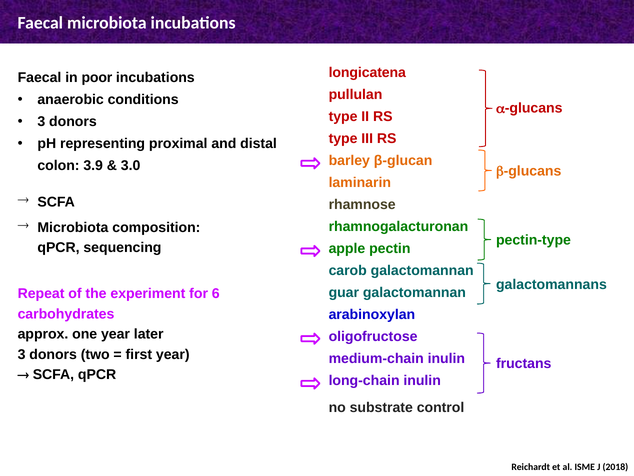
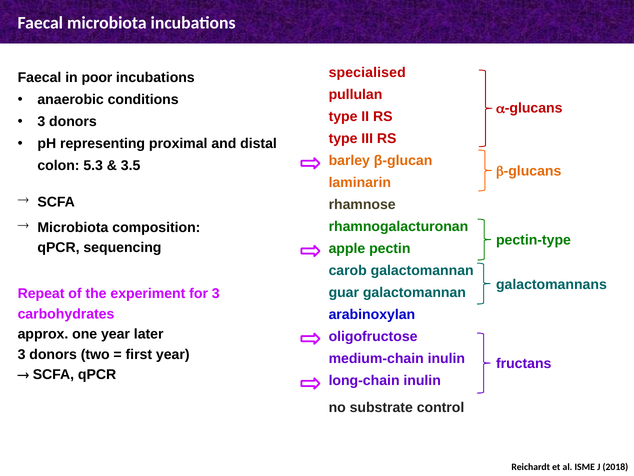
longicatena: longicatena -> specialised (367, 73)
3.9: 3.9 -> 5.3 (93, 166)
3.0: 3.0 -> 3.5 (131, 166)
for 6: 6 -> 3 (216, 293)
